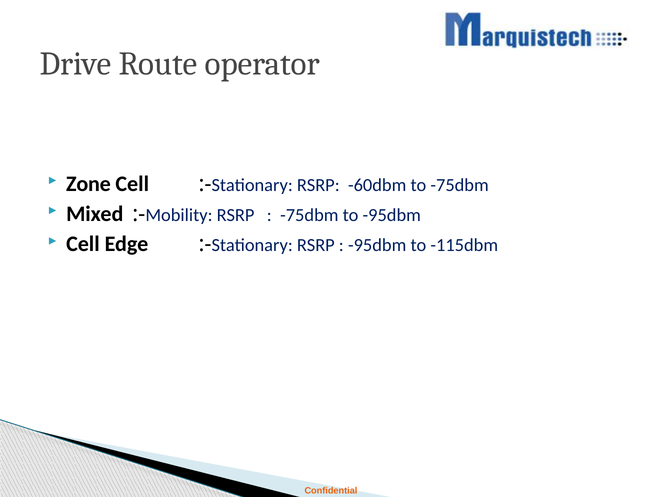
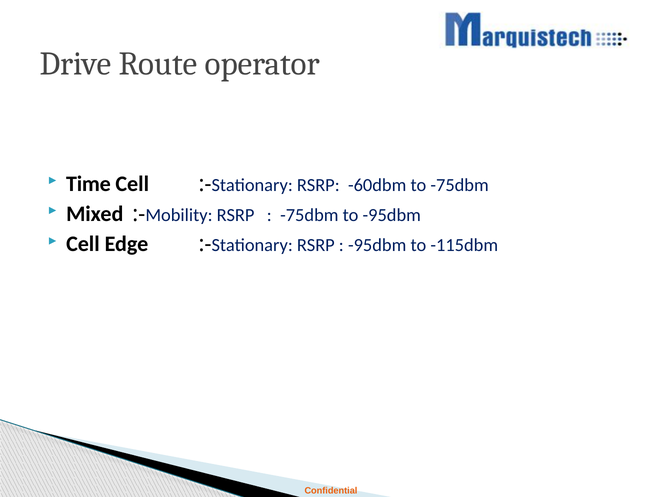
Zone: Zone -> Time (88, 184)
